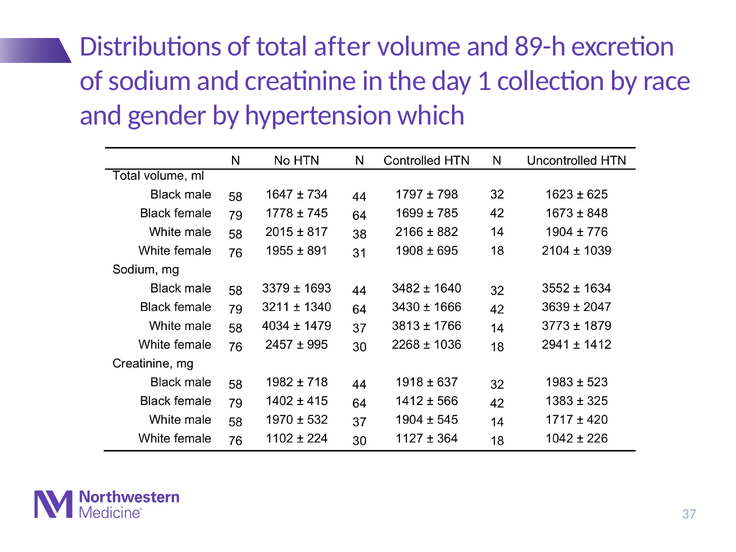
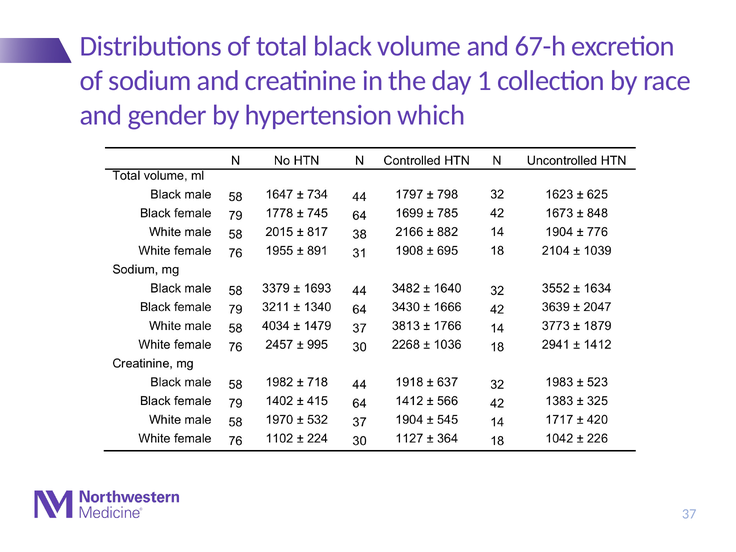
after: after -> black (343, 47)
89-h: 89-h -> 67-h (541, 47)
